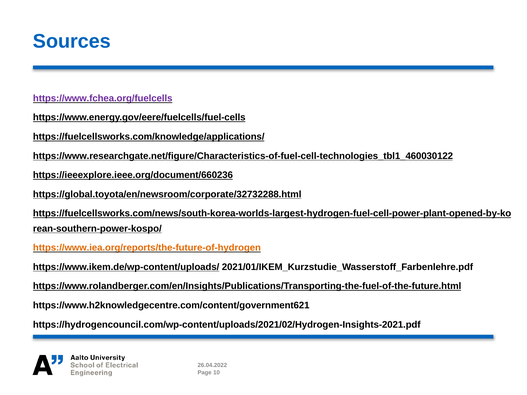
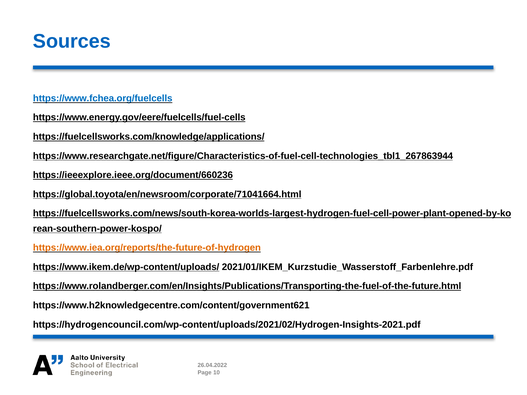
https://www.fchea.org/fuelcells colour: purple -> blue (103, 98)
https://www.researchgate.net/figure/Characteristics-of-fuel-cell-technologies_tbl1_460030122: https://www.researchgate.net/figure/Characteristics-of-fuel-cell-technologies_tbl1_460030122 -> https://www.researchgate.net/figure/Characteristics-of-fuel-cell-technologies_tbl1_267863944 (243, 156)
https://global.toyota/en/newsroom/corporate/32732288.html: https://global.toyota/en/newsroom/corporate/32732288.html -> https://global.toyota/en/newsroom/corporate/71041664.html (167, 194)
